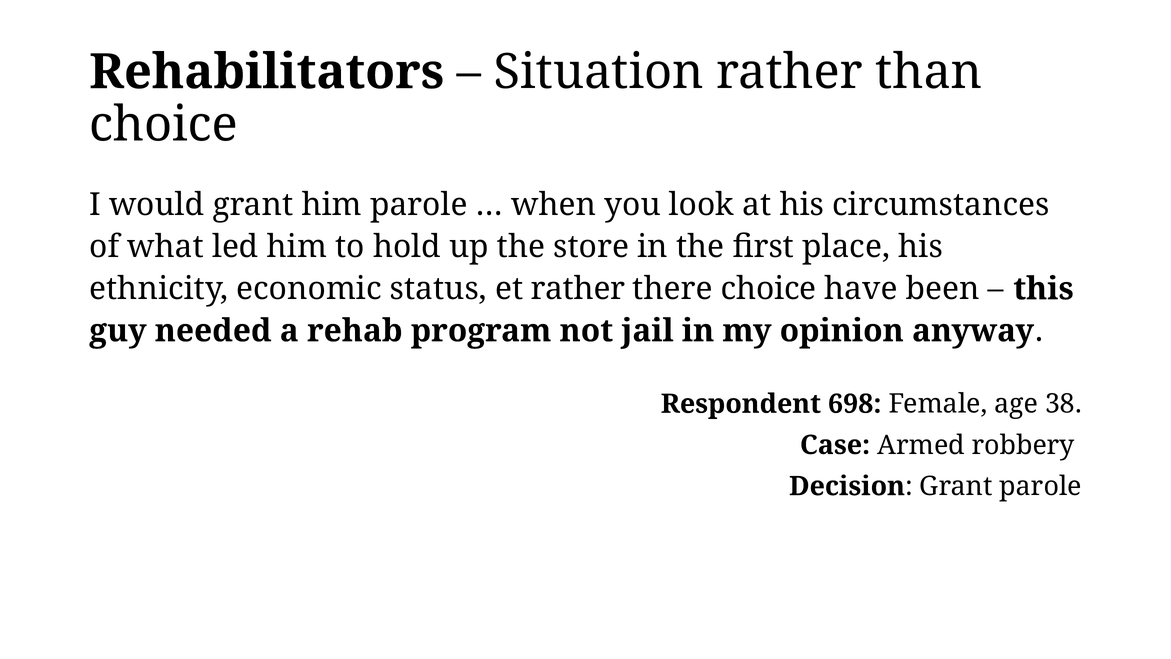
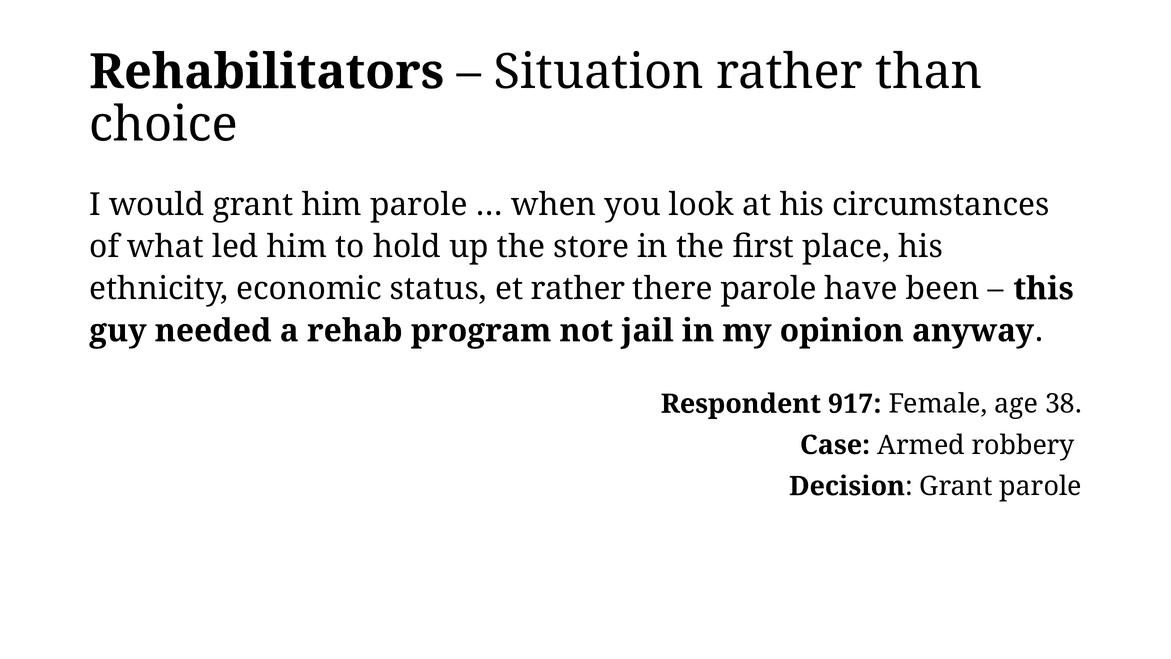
there choice: choice -> parole (769, 289)
698: 698 -> 917 (855, 404)
